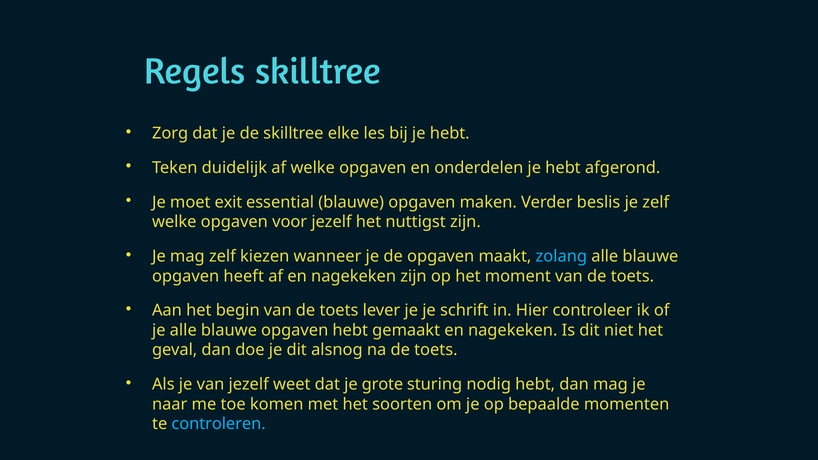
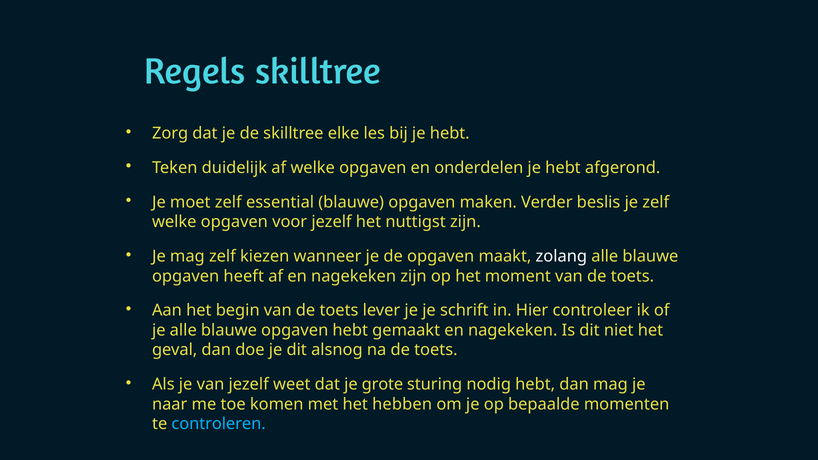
moet exit: exit -> zelf (228, 202)
zolang colour: light blue -> white (561, 256)
soorten: soorten -> hebben (402, 404)
